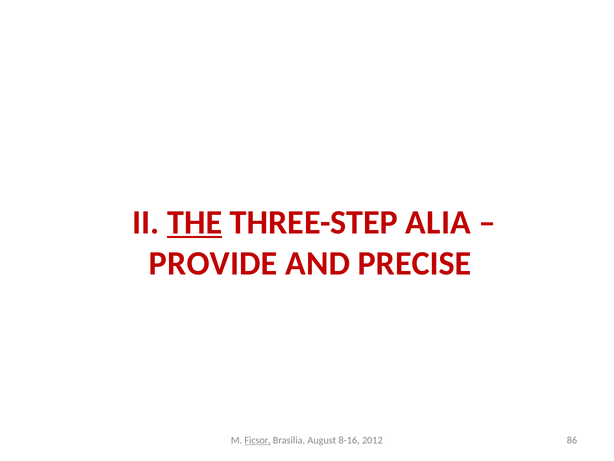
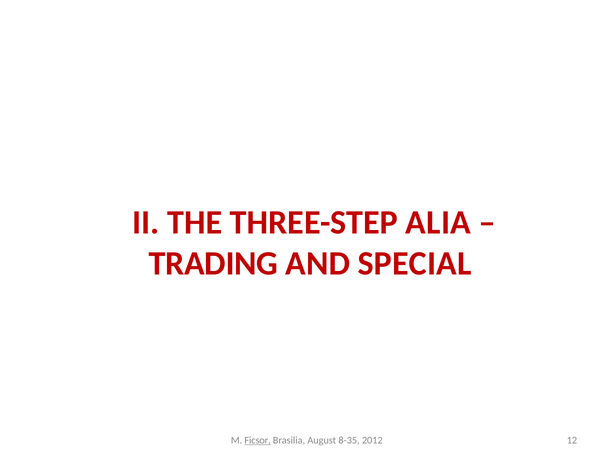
THE underline: present -> none (195, 222)
PROVIDE: PROVIDE -> TRADING (214, 263)
PRECISE: PRECISE -> SPECIAL (415, 263)
8-16: 8-16 -> 8-35 (349, 440)
86: 86 -> 12 (572, 440)
